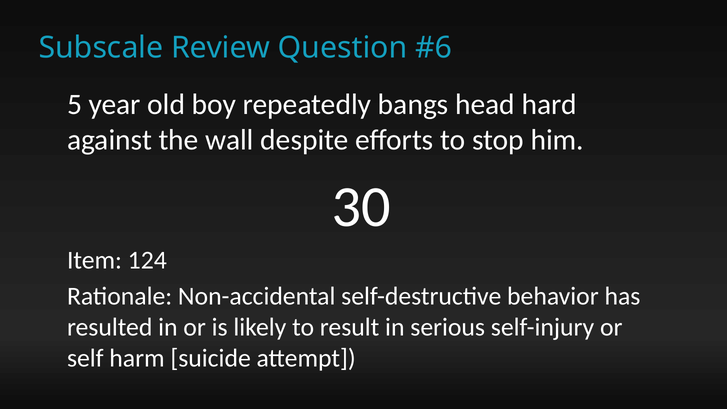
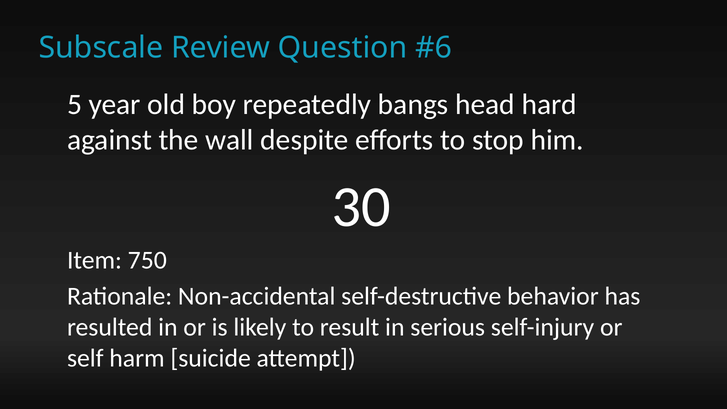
124: 124 -> 750 (147, 260)
